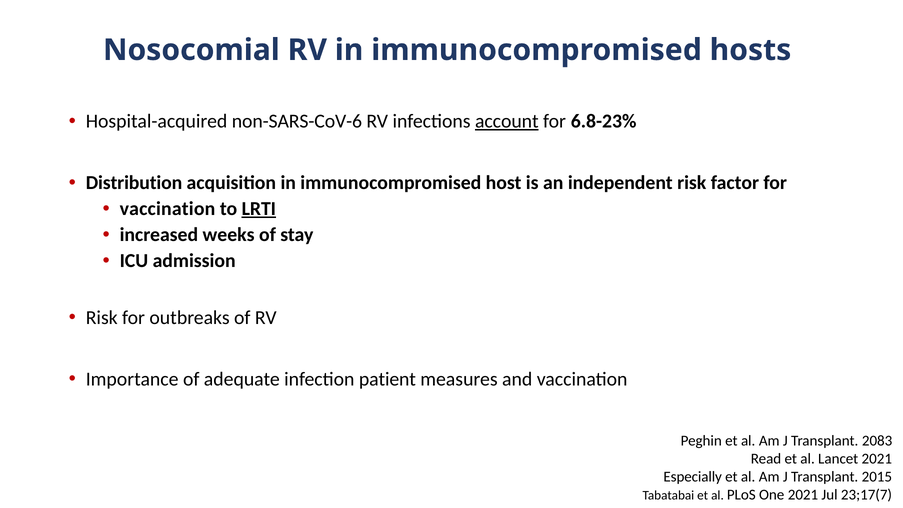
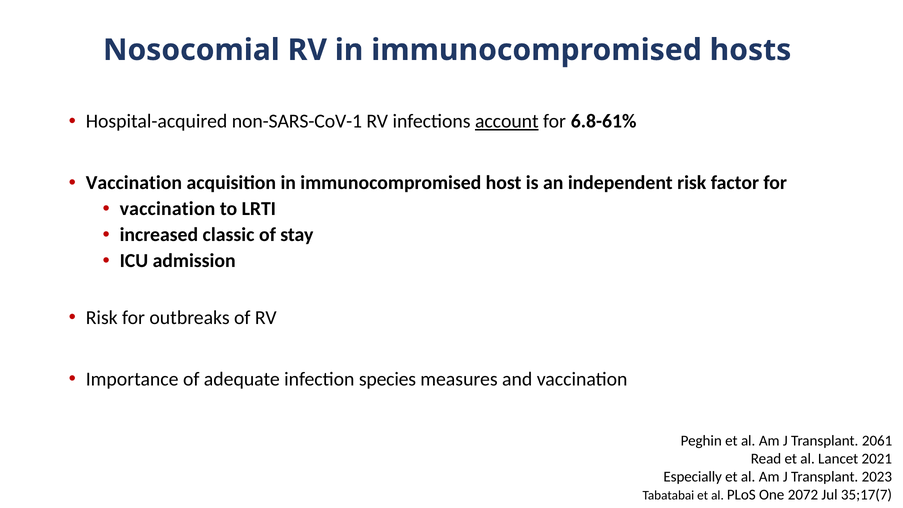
non-SARS-CoV-6: non-SARS-CoV-6 -> non-SARS-CoV-1 (297, 121)
6.8-23%: 6.8-23% -> 6.8-61% (604, 121)
Distribution: Distribution -> Vaccination (134, 183)
LRTI underline: present -> none (259, 209)
weeks: weeks -> classic (229, 235)
patient: patient -> species (387, 379)
2083: 2083 -> 2061 (877, 441)
2015: 2015 -> 2023 (877, 477)
One 2021: 2021 -> 2072 (803, 495)
23;17(7: 23;17(7 -> 35;17(7 (867, 495)
